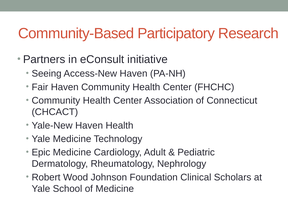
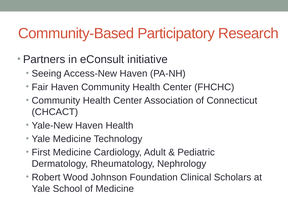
Epic: Epic -> First (41, 152)
